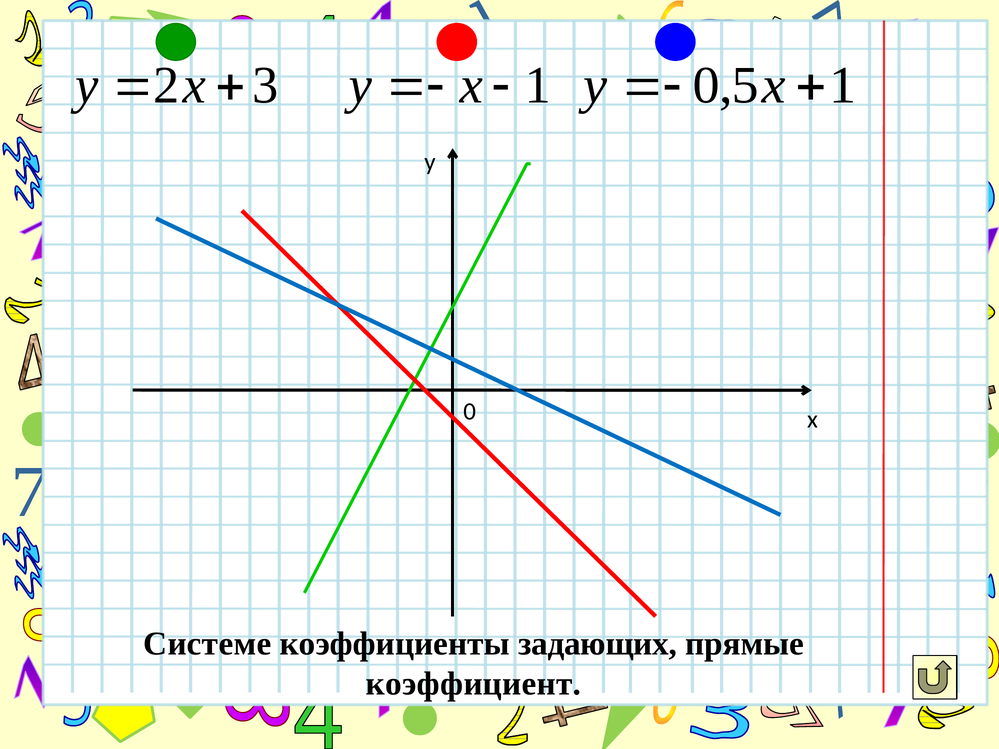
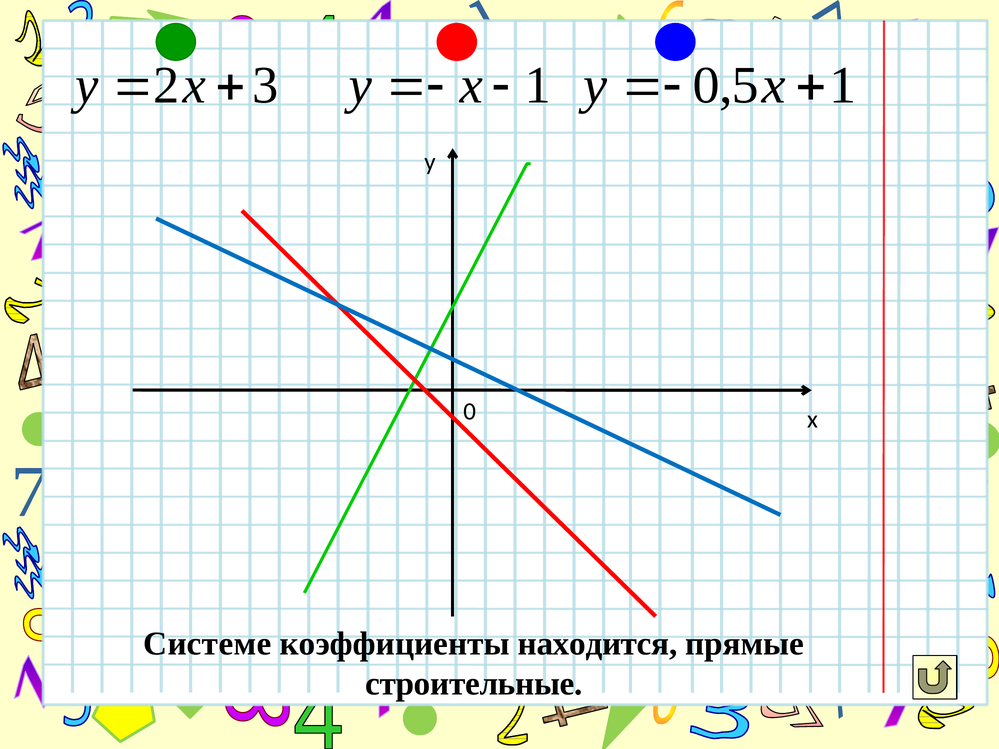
задающих: задающих -> находится (598, 644)
коэффициент: коэффициент -> строительные (474, 684)
